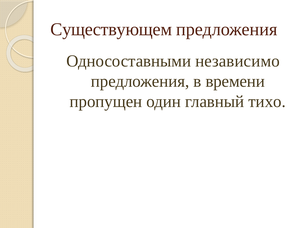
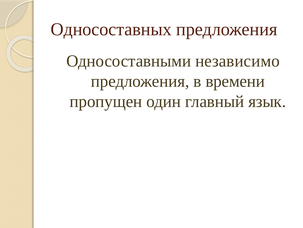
Существующем: Существующем -> Односоставных (111, 29)
тихо: тихо -> язык (267, 101)
